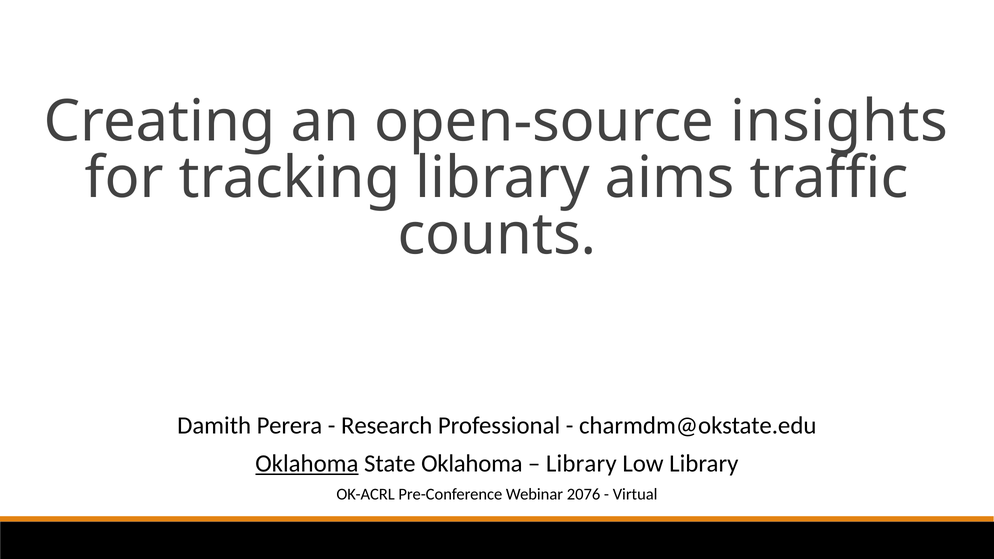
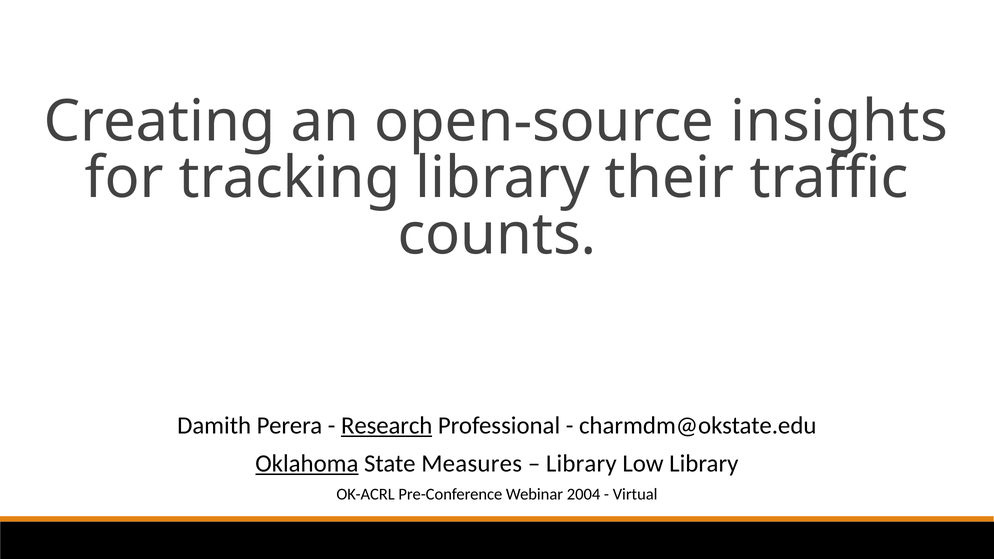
aims: aims -> their (670, 178)
Research underline: none -> present (387, 426)
State Oklahoma: Oklahoma -> Measures (472, 464)
2076: 2076 -> 2004 (584, 494)
